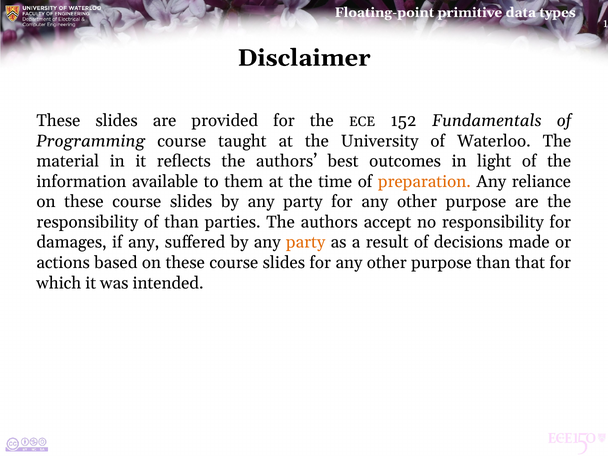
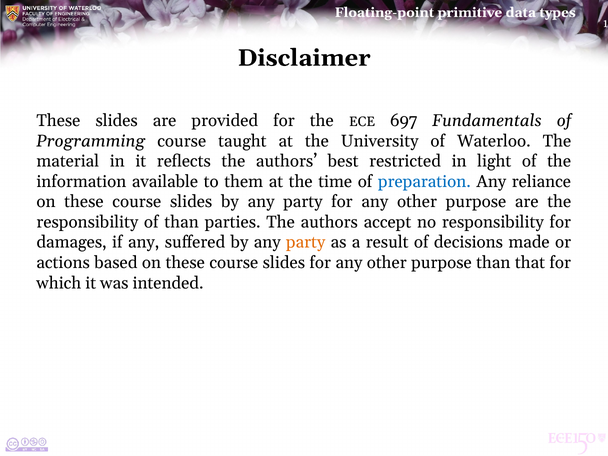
152: 152 -> 697 (404, 121)
outcomes: outcomes -> restricted (405, 161)
preparation colour: orange -> blue (424, 182)
